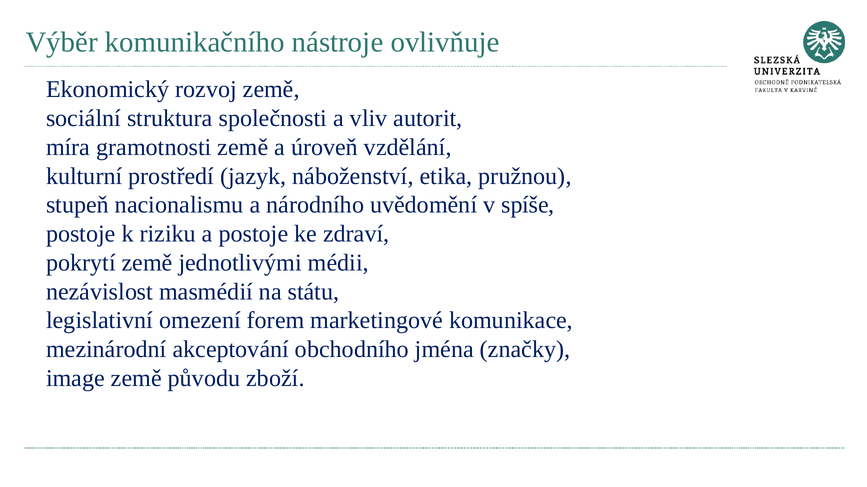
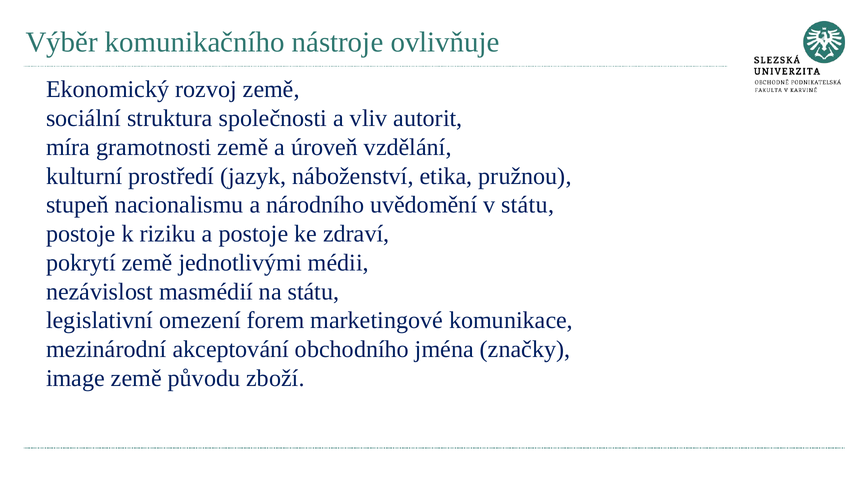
v spíše: spíše -> státu (528, 205)
